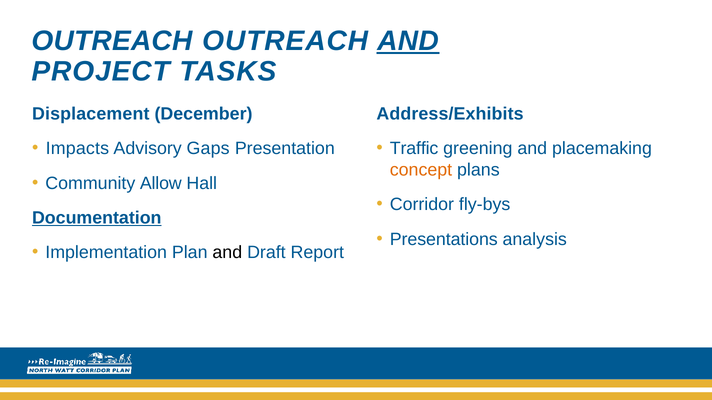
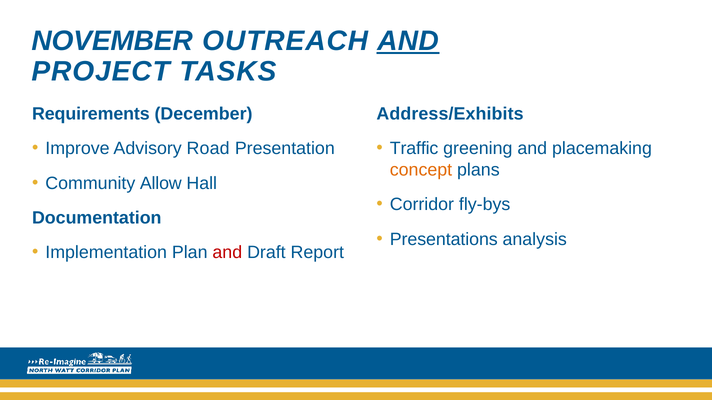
OUTREACH: OUTREACH -> NOVEMBER (112, 41)
Displacement: Displacement -> Requirements (91, 114)
Impacts: Impacts -> Improve (77, 149)
Gaps: Gaps -> Road (208, 149)
Documentation underline: present -> none (97, 218)
and colour: black -> red (227, 253)
